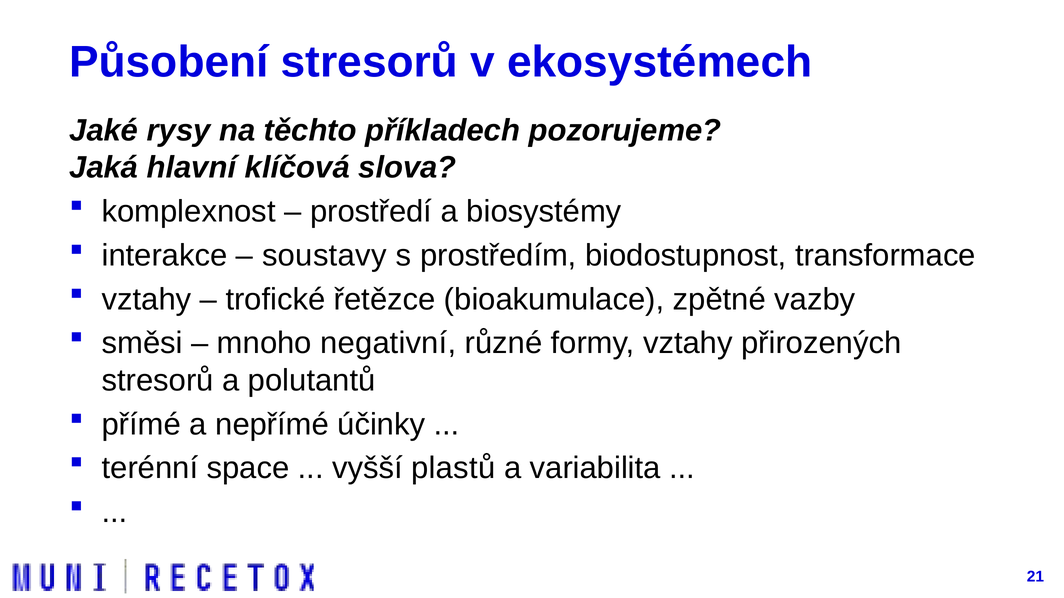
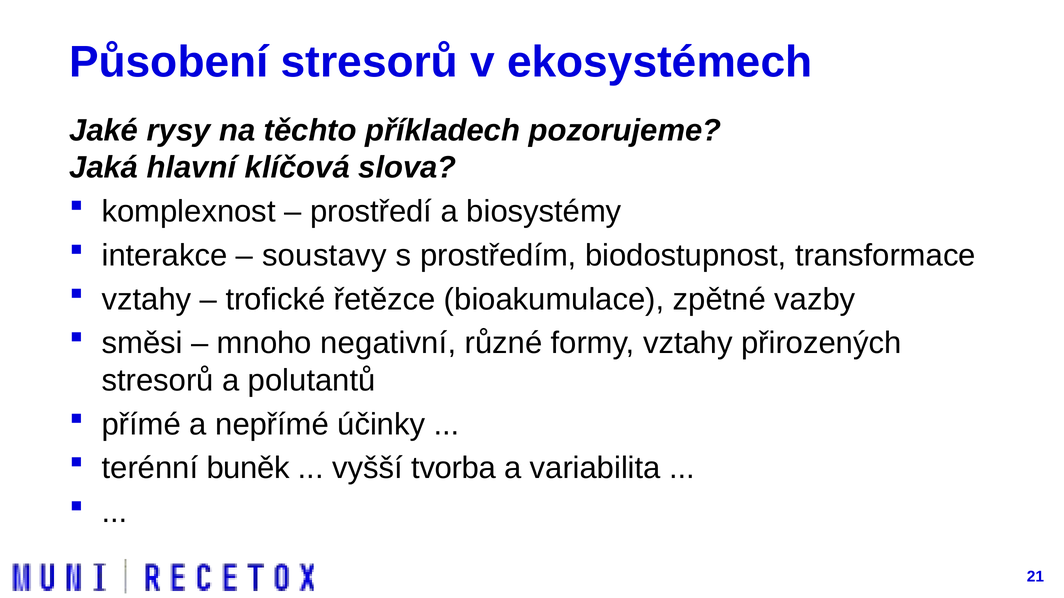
space: space -> buněk (248, 469)
plastů: plastů -> tvorba (454, 469)
